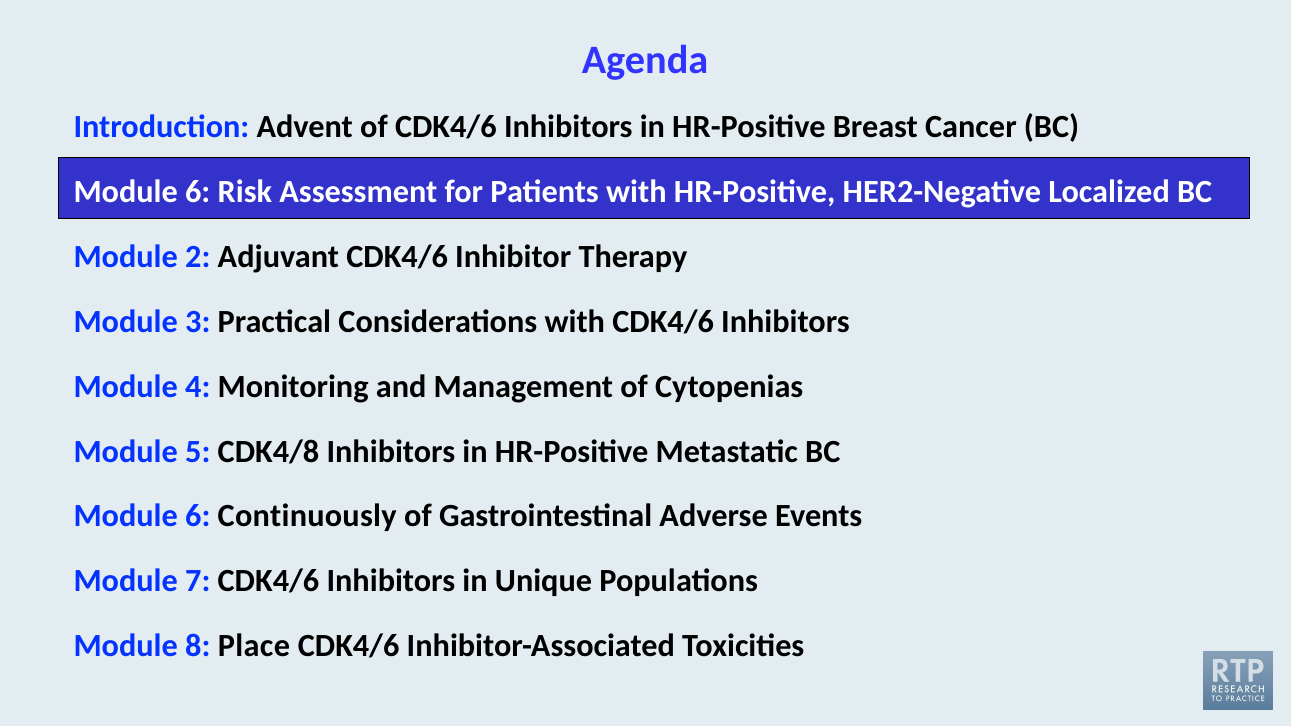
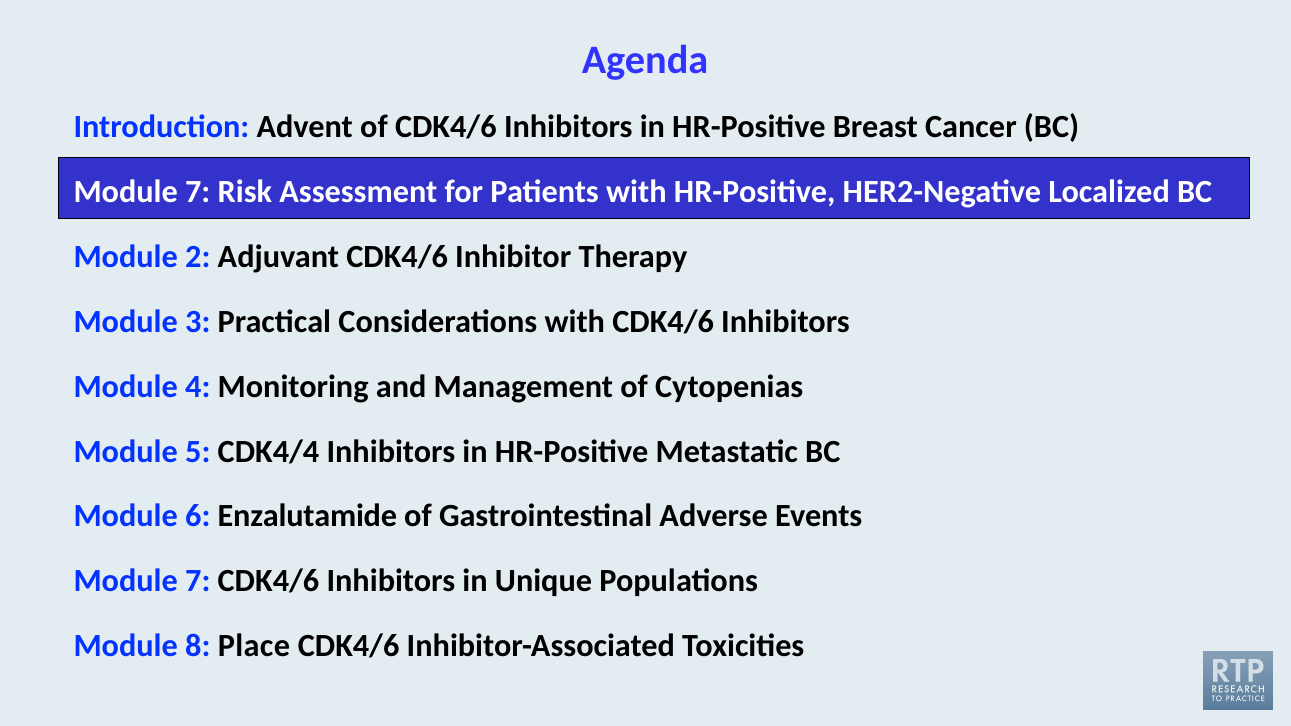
6: 6 -> 7 (198, 192)
CDK4/8: CDK4/8 -> CDK4/4 (269, 452)
Continuously: Continuously -> Enzalutamide (307, 516)
